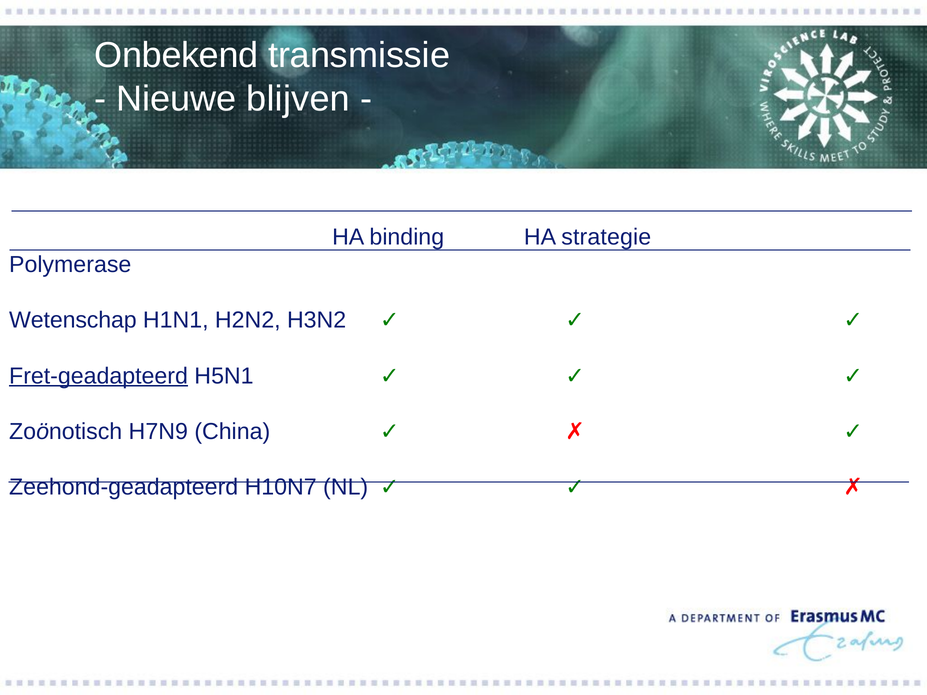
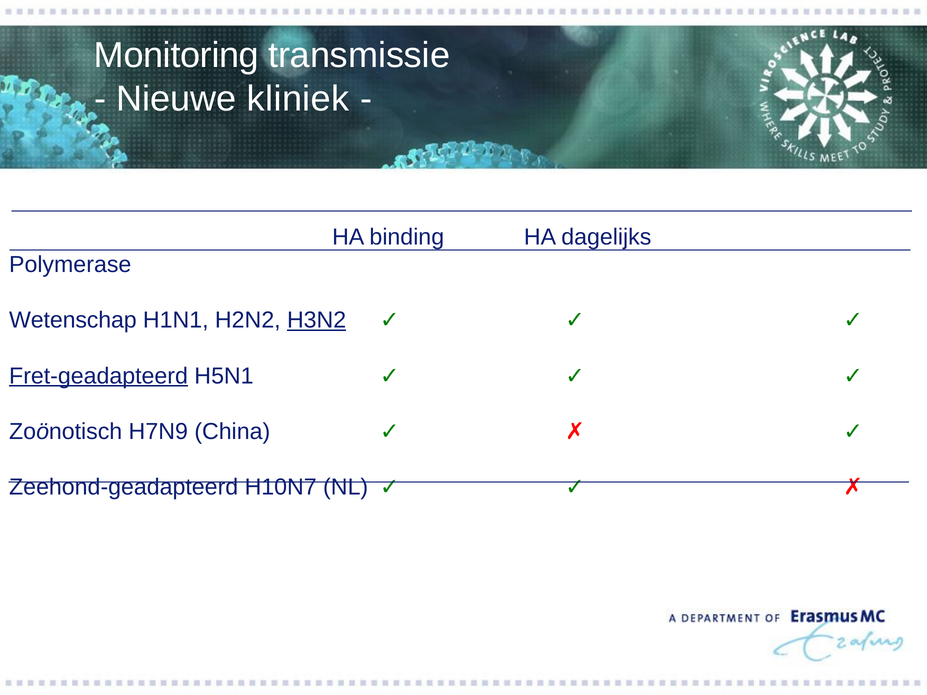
Onbekend: Onbekend -> Monitoring (176, 55)
blijven: blijven -> kliniek (298, 99)
strategie: strategie -> dagelijks (606, 237)
H3N2 underline: none -> present (317, 320)
